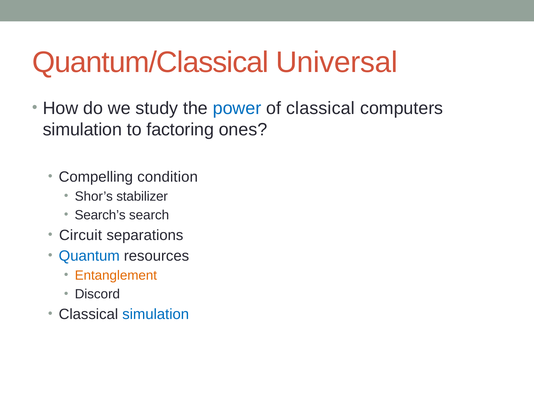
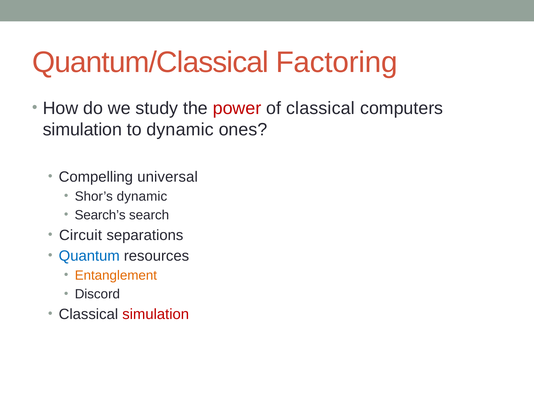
Universal: Universal -> Factoring (337, 62)
power colour: blue -> red (237, 108)
to factoring: factoring -> dynamic (180, 129)
condition: condition -> universal (168, 177)
Shor’s stabilizer: stabilizer -> dynamic (142, 196)
simulation colour: blue -> red (156, 314)
